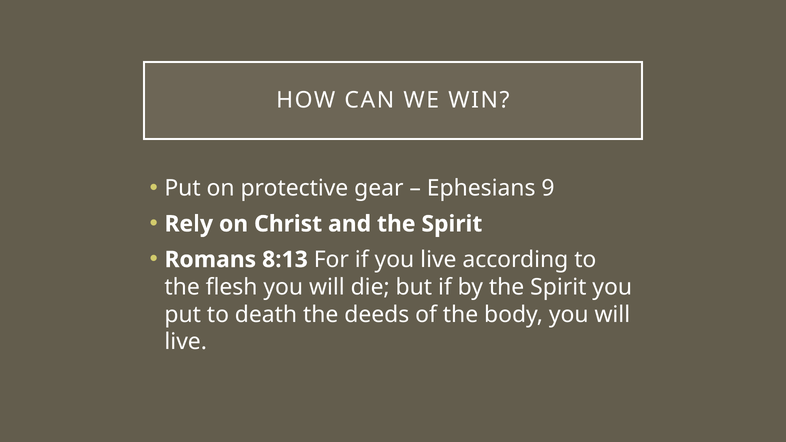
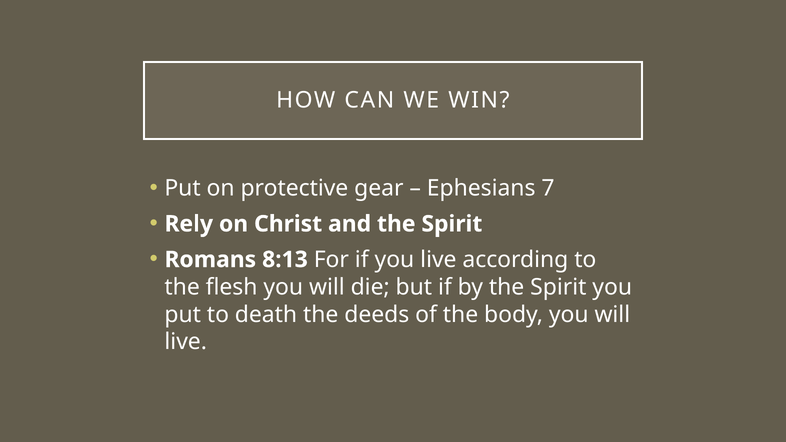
9: 9 -> 7 (548, 188)
